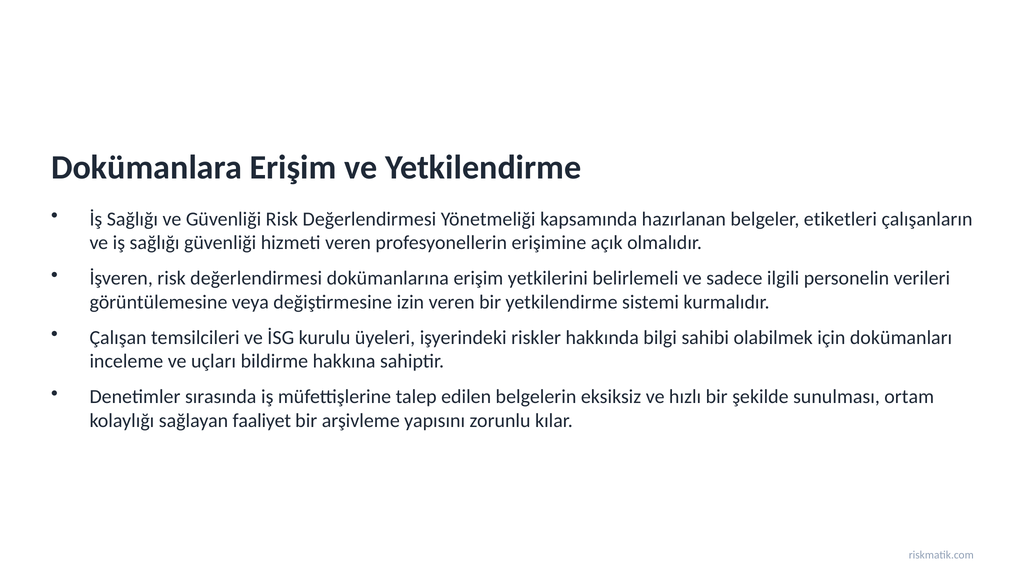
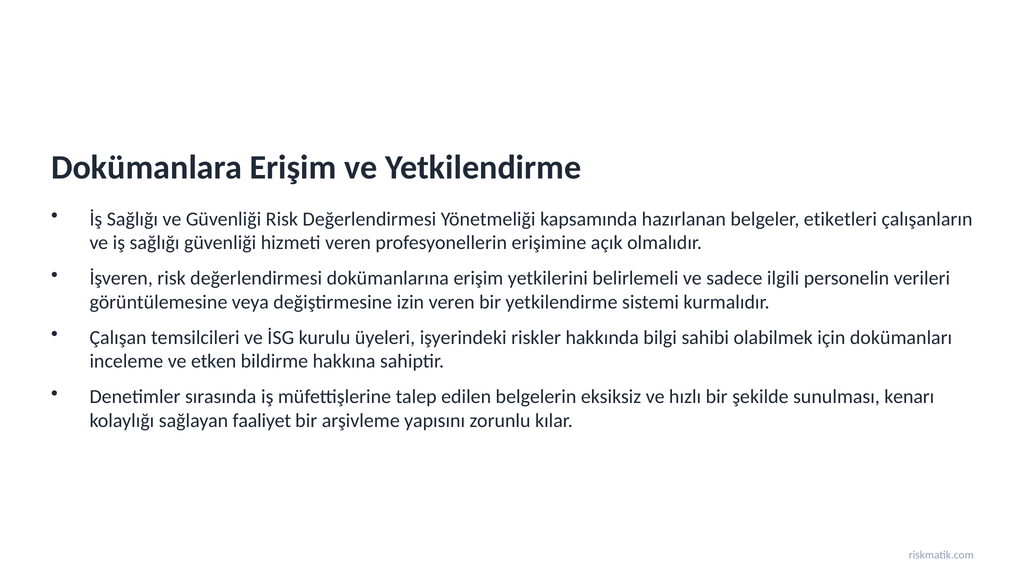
uçları: uçları -> etken (214, 362)
ortam: ortam -> kenarı (909, 397)
